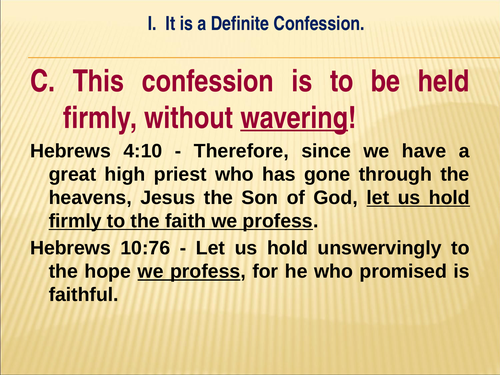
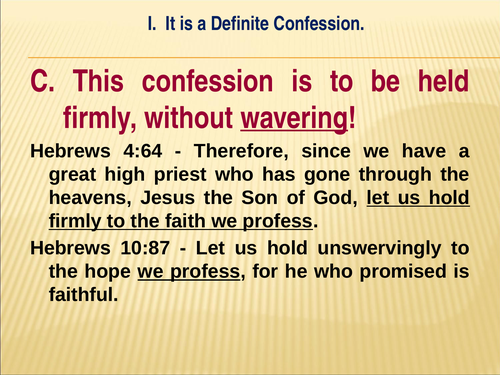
4:10: 4:10 -> 4:64 (143, 151)
10:76: 10:76 -> 10:87 (145, 248)
